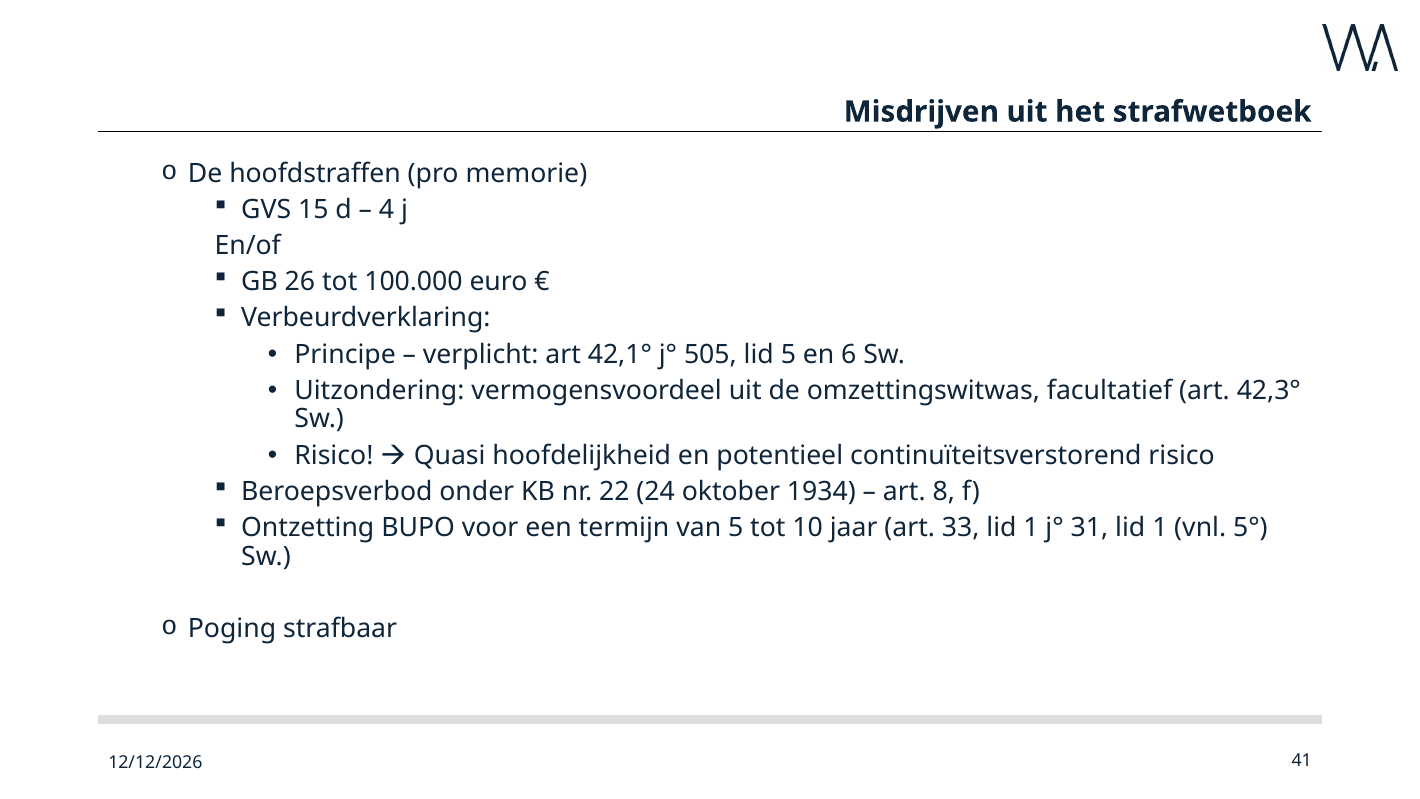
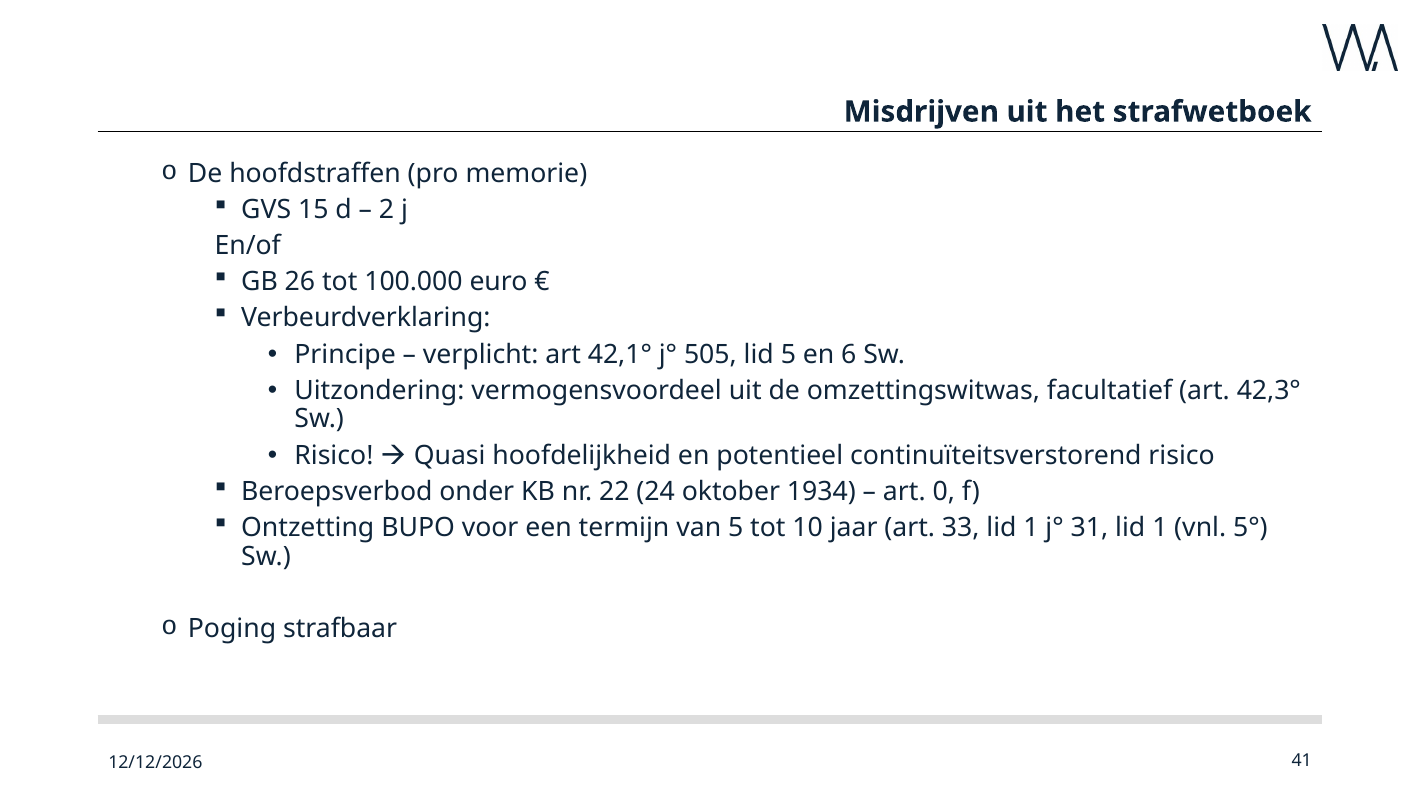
4: 4 -> 2 (387, 210)
8: 8 -> 0 (944, 491)
